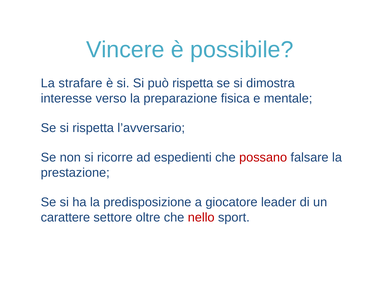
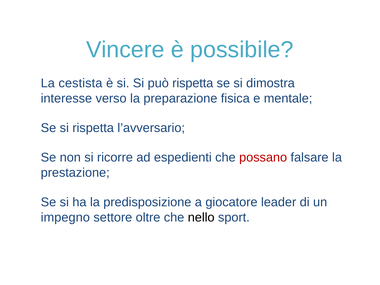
strafare: strafare -> cestista (80, 83)
carattere: carattere -> impegno (65, 217)
nello colour: red -> black (201, 217)
